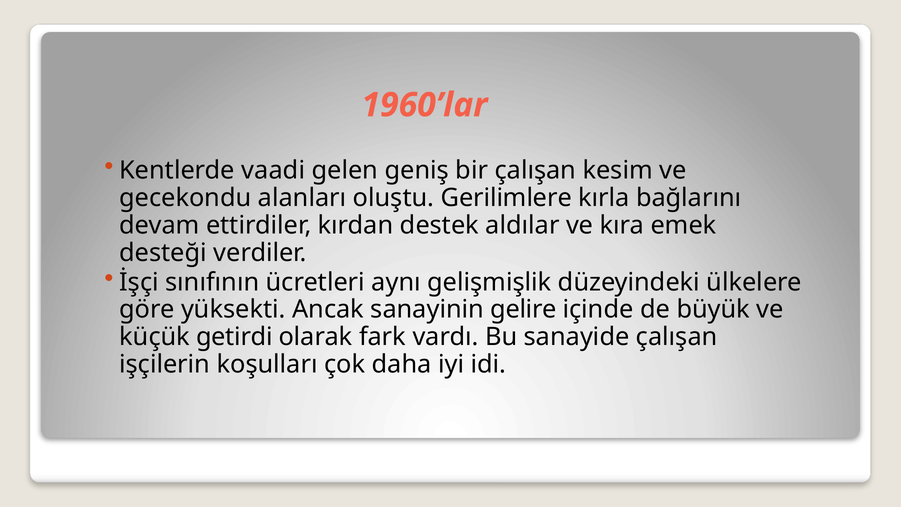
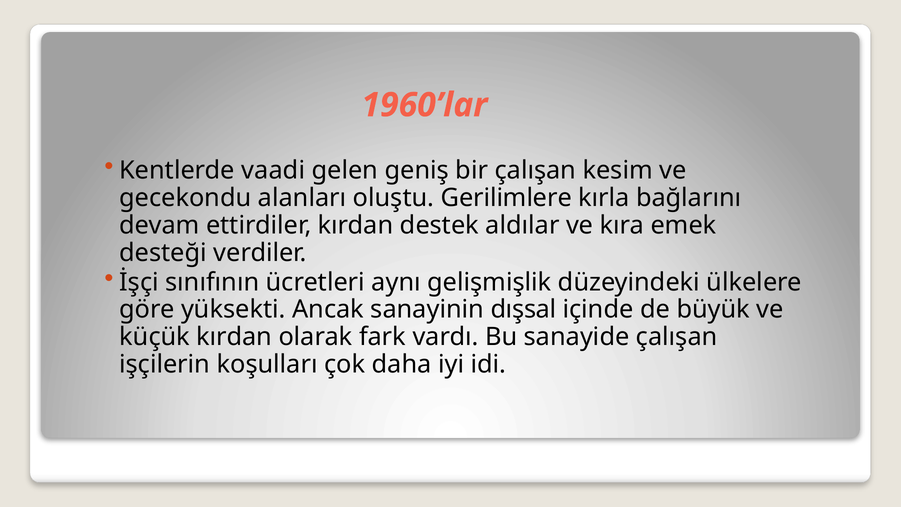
gelire: gelire -> dışsal (524, 309)
küçük getirdi: getirdi -> kırdan (234, 337)
